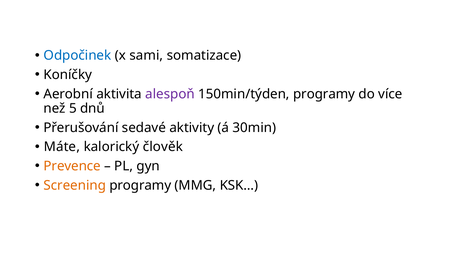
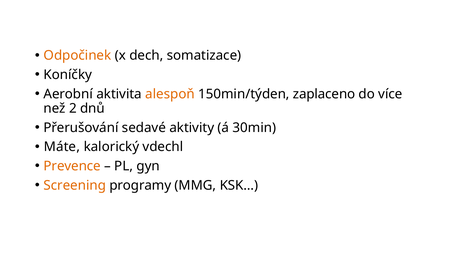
Odpočinek colour: blue -> orange (77, 55)
sami: sami -> dech (146, 55)
alespoň colour: purple -> orange (170, 94)
150min/týden programy: programy -> zaplaceno (324, 94)
5: 5 -> 2 (73, 108)
člověk: člověk -> vdechl (163, 147)
